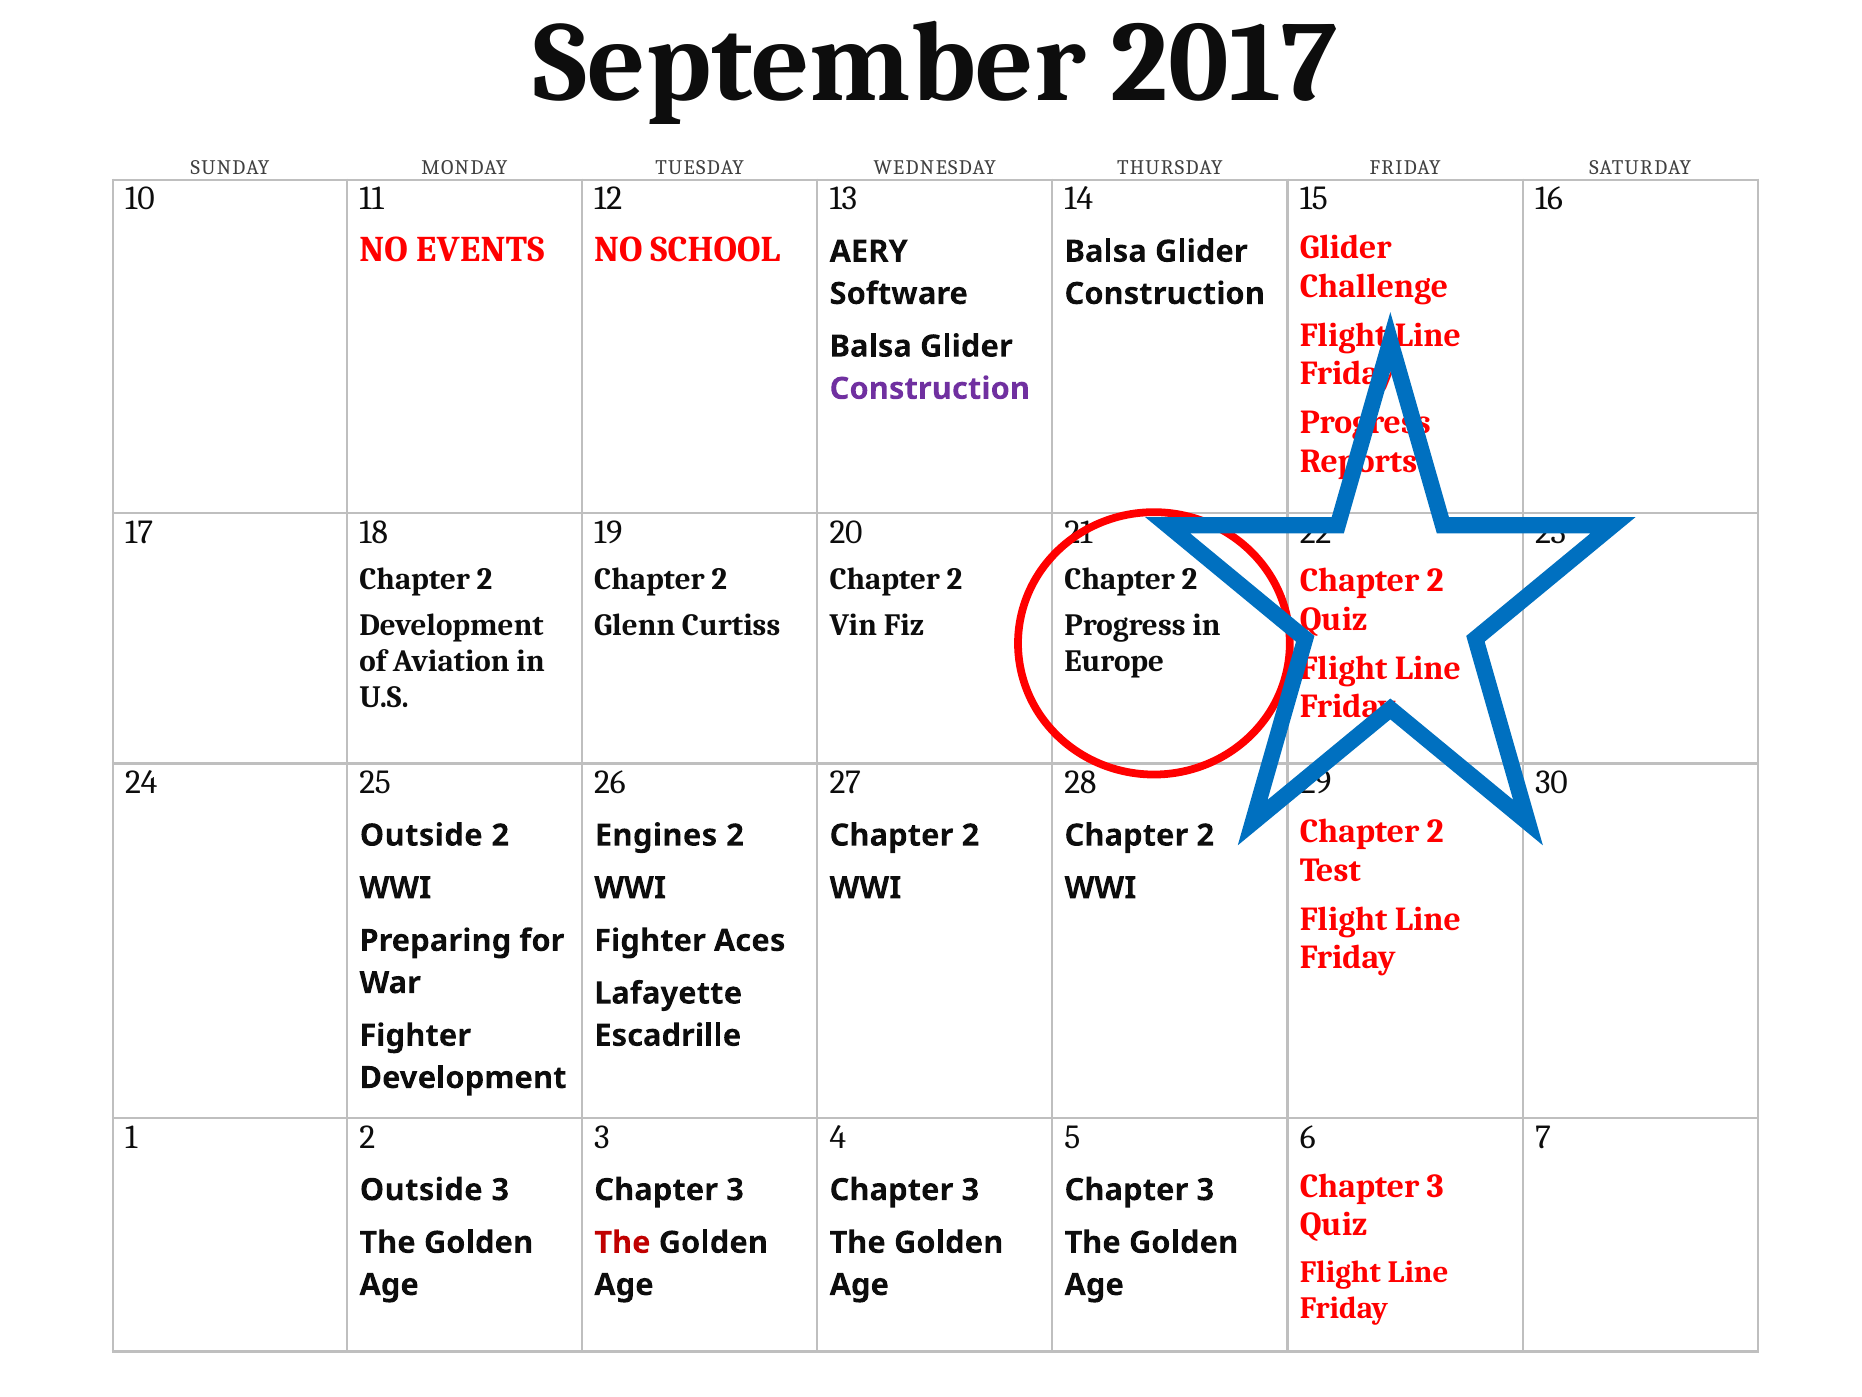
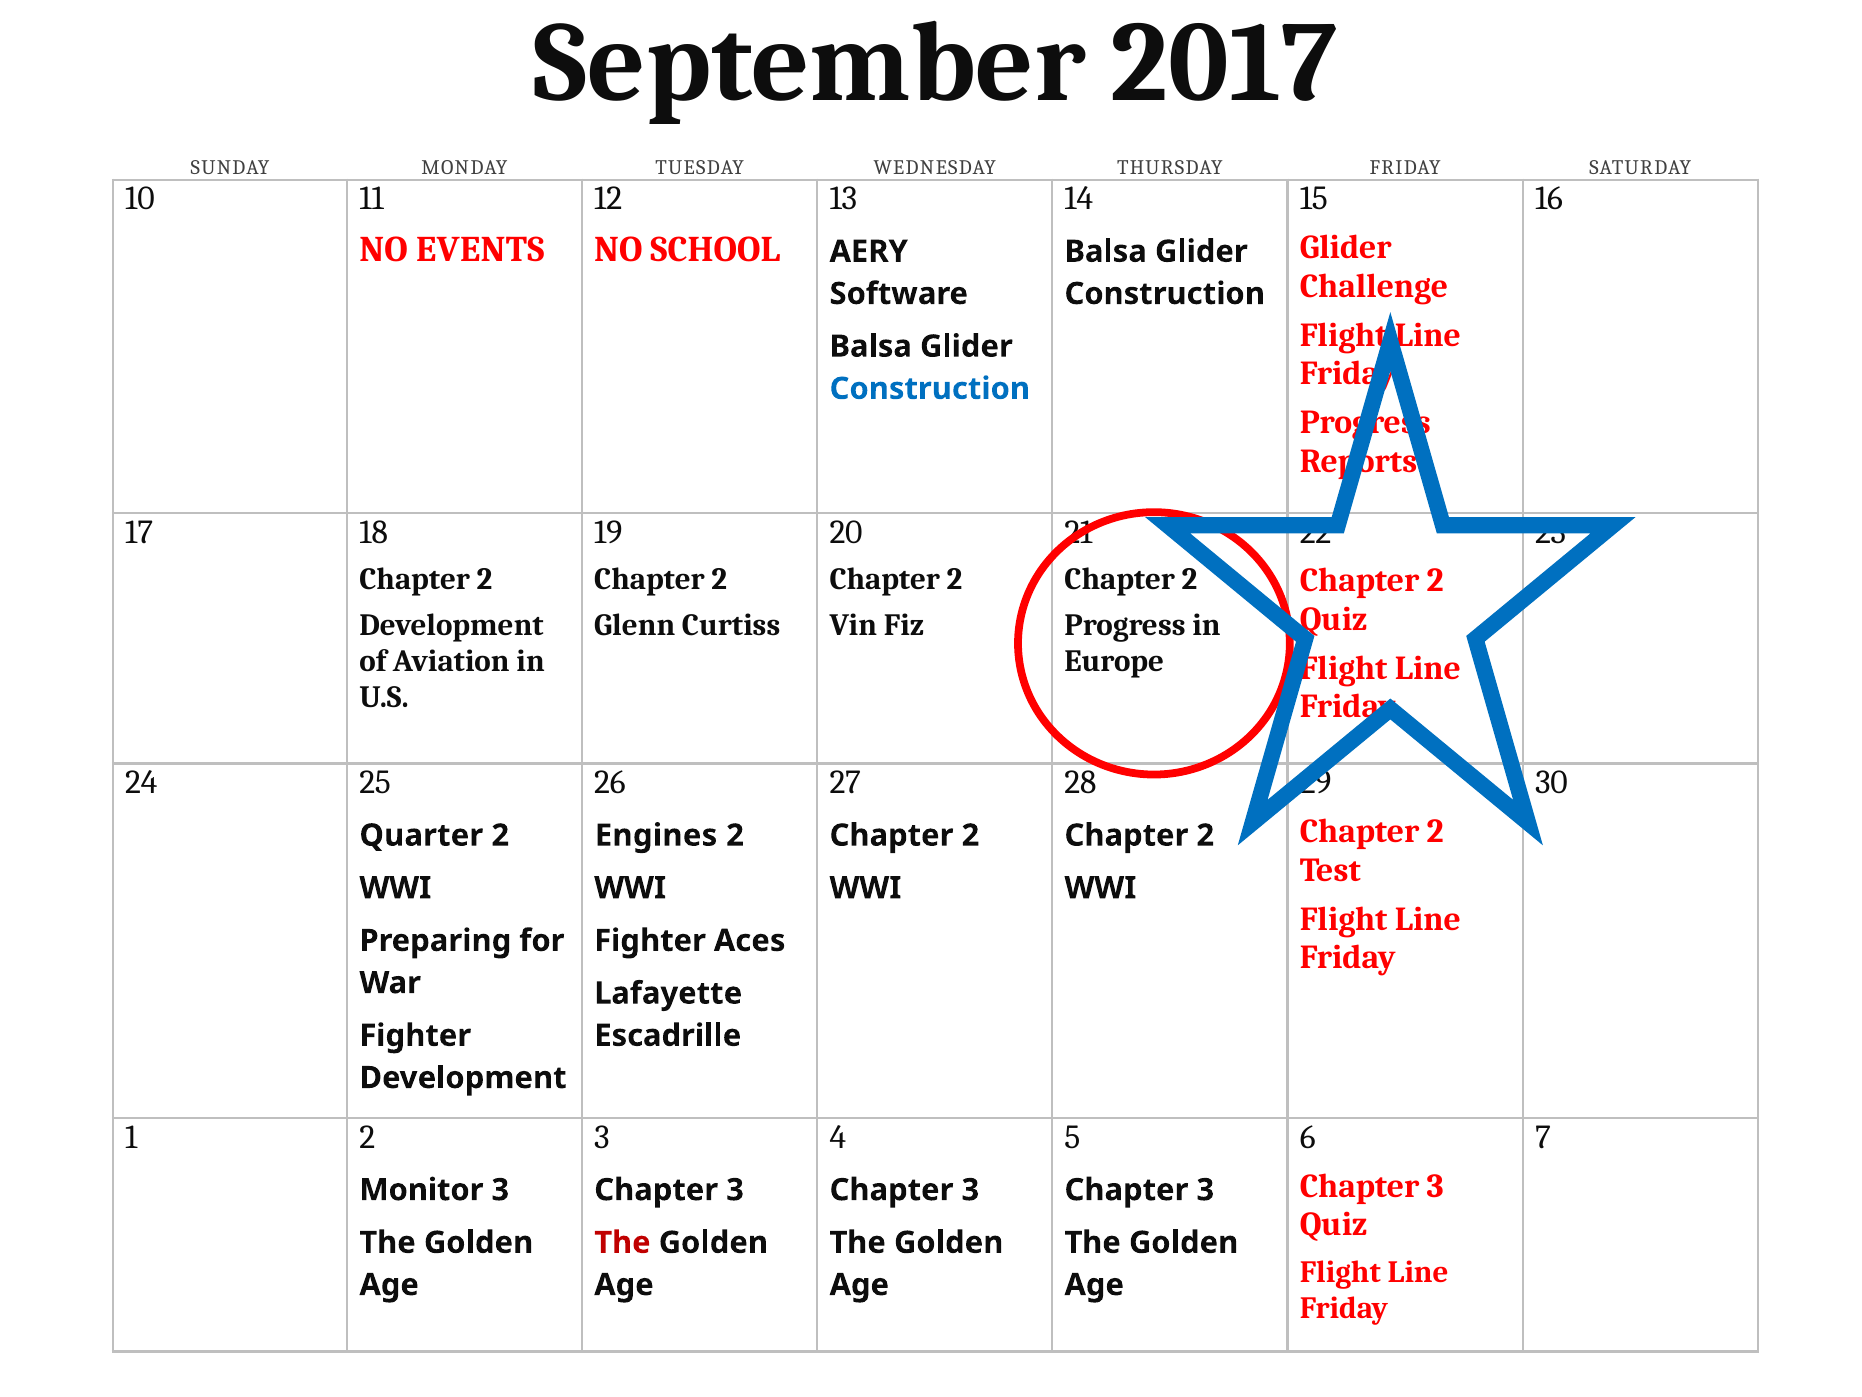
Construction colour: purple -> blue (930, 389)
Outside: Outside -> Quarter (421, 835)
Outside: Outside -> Monitor (421, 1190)
